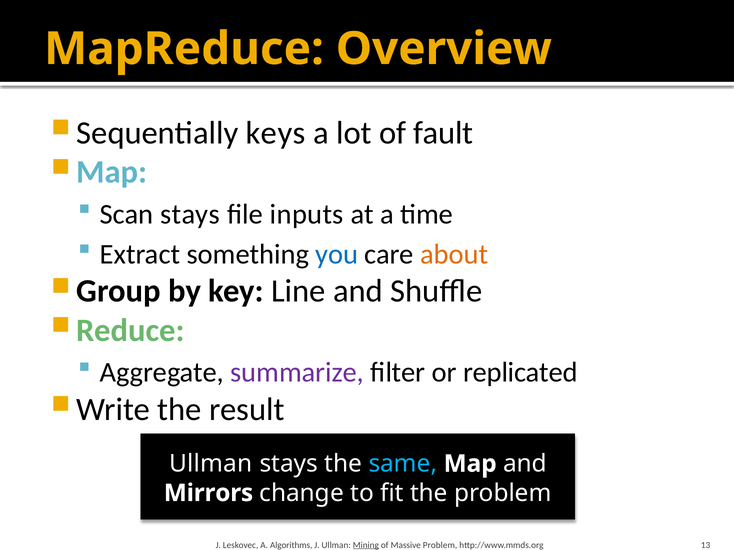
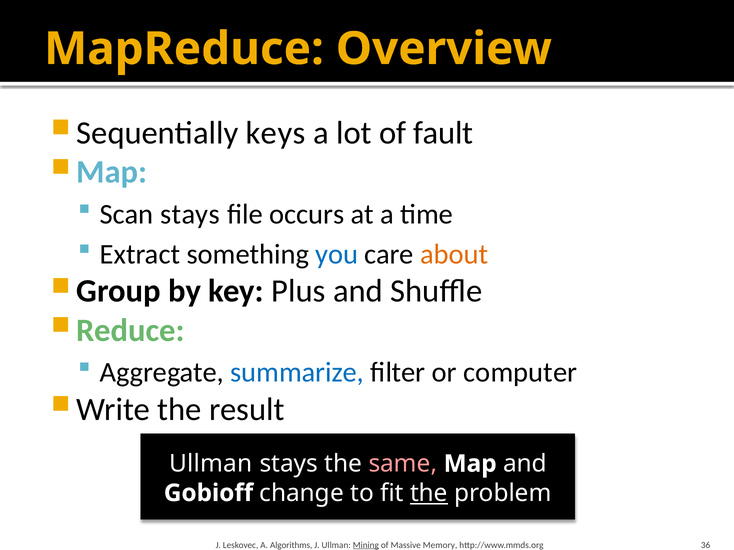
inputs: inputs -> occurs (307, 214)
Line: Line -> Plus (298, 291)
summarize colour: purple -> blue (297, 373)
replicated: replicated -> computer (520, 373)
same colour: light blue -> pink (403, 464)
Mirrors: Mirrors -> Gobioff (208, 493)
the underline: none -> present (429, 493)
Massive Problem: Problem -> Memory (440, 546)
13: 13 -> 36 (706, 546)
